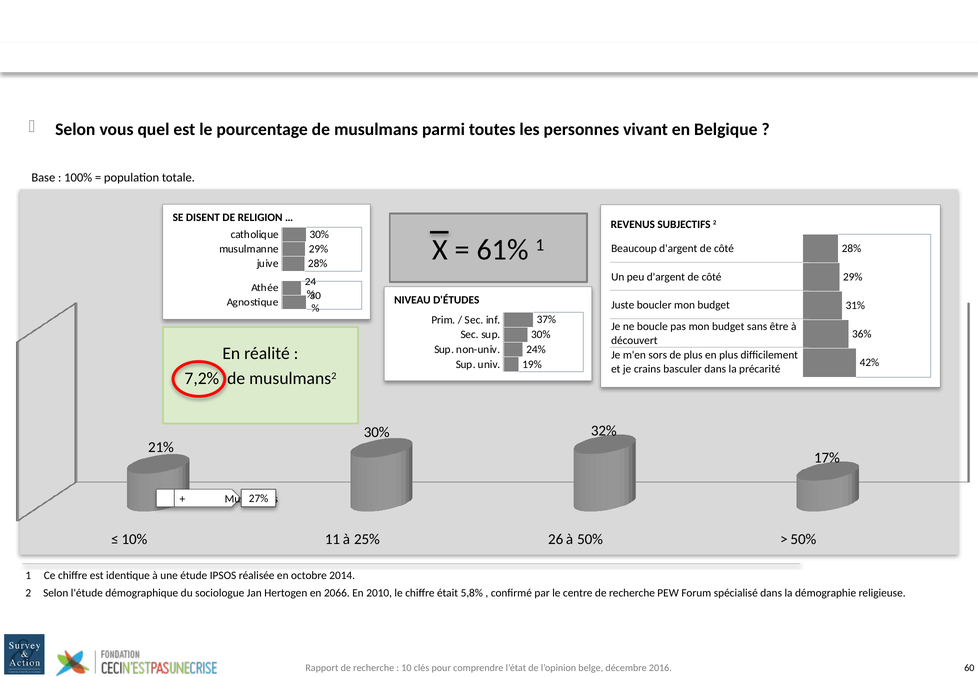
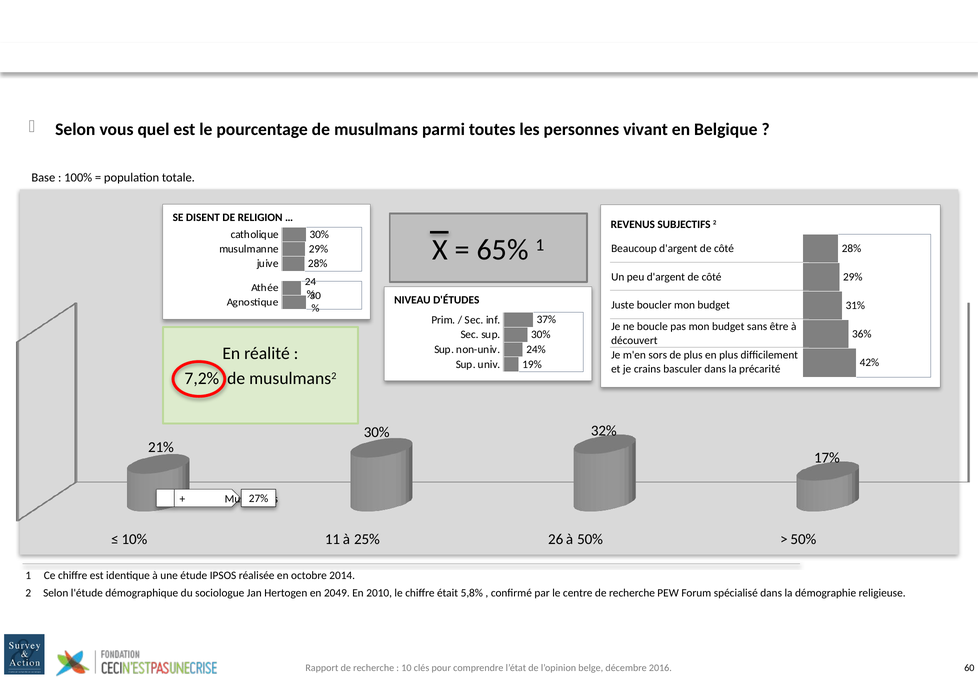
61%: 61% -> 65% (503, 250)
2066: 2066 -> 2049 (337, 593)
